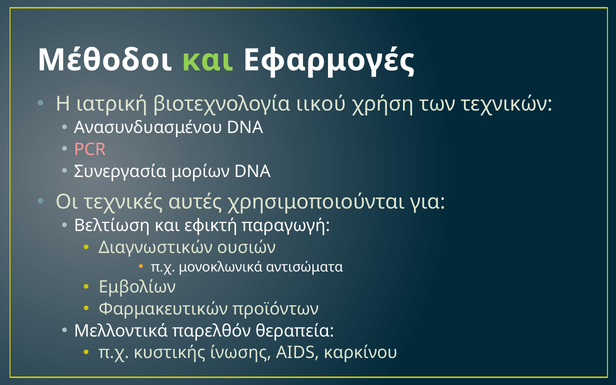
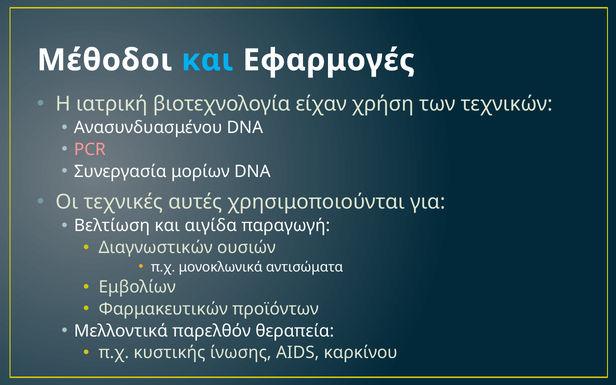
και colour: light green -> light blue (207, 60)
ιικού: ιικού -> είχαν (321, 104)
εφικτή: εφικτή -> αιγίδα (211, 226)
